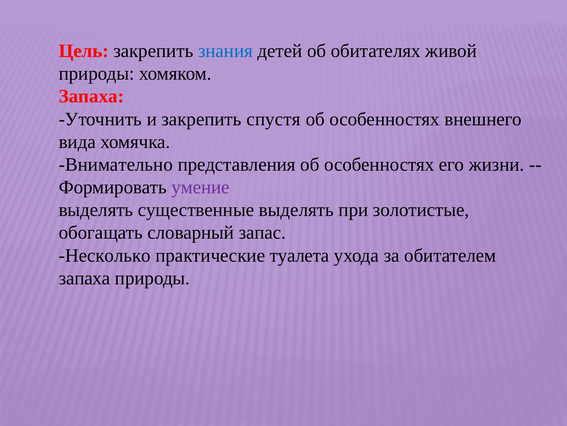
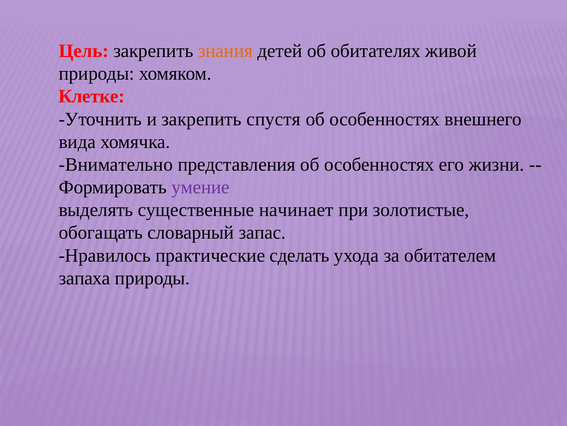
знания colour: blue -> orange (225, 51)
Запаха: Запаха -> Клетке (92, 96)
существенные выделять: выделять -> начинает (296, 210)
Несколько: Несколько -> Нравилось (105, 255)
туалета: туалета -> сделать (300, 255)
